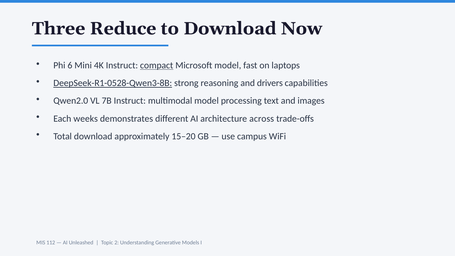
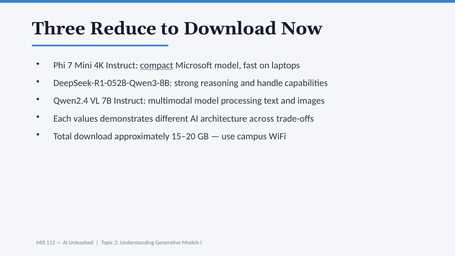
6: 6 -> 7 (70, 65)
DeepSeek-R1-0528-Qwen3-8B underline: present -> none (113, 83)
drivers: drivers -> handle (270, 83)
Qwen2.0: Qwen2.0 -> Qwen2.4 (71, 101)
weeks: weeks -> values (86, 119)
